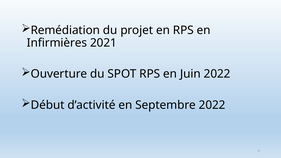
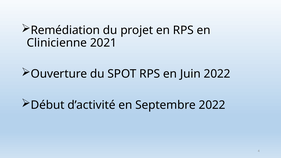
Infirmières: Infirmières -> Clinicienne (57, 43)
